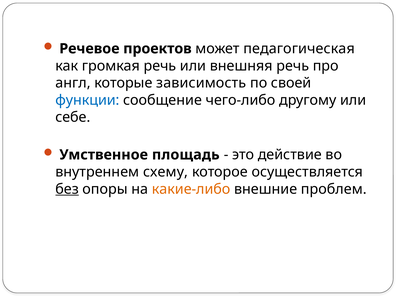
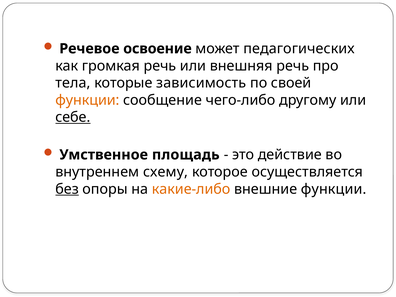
проектов: проектов -> освоение (157, 49)
педагогическая: педагогическая -> педагогических (299, 49)
англ: англ -> тела (73, 83)
функции colour: blue -> orange (87, 100)
себе underline: none -> present (73, 117)
внешние проблем: проблем -> функции (334, 189)
